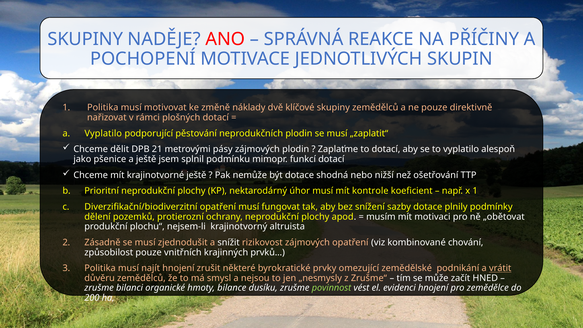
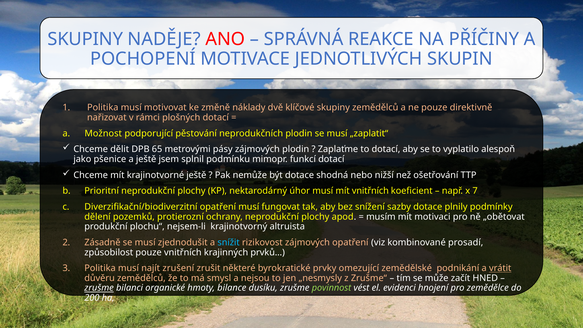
a Vyplatilo: Vyplatilo -> Možnost (103, 133)
21: 21 -> 65 (157, 149)
mít kontrole: kontrole -> vnitřních (370, 191)
x 1: 1 -> 7 (475, 191)
snížit colour: white -> light blue (229, 242)
chování: chování -> prosadí (466, 242)
najít hnojení: hnojení -> zrušení (178, 268)
zrušme underline: none -> present (99, 288)
